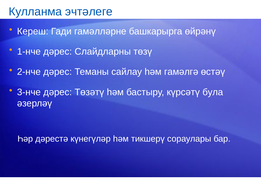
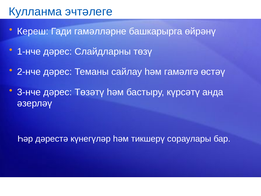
була: була -> анда (213, 92)
